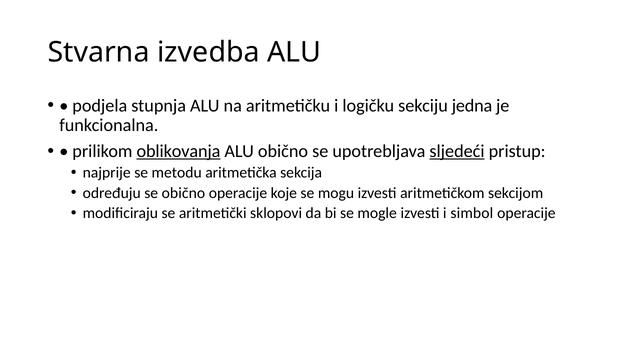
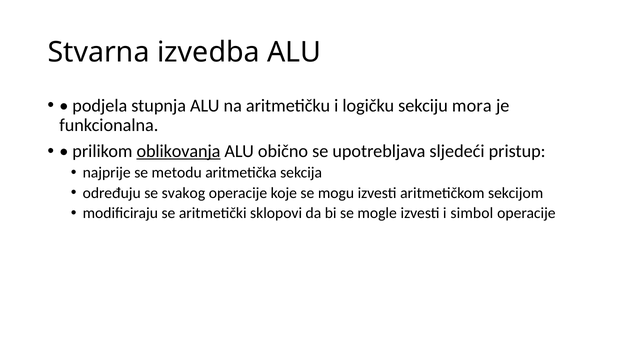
jedna: jedna -> mora (472, 106)
sljedeći underline: present -> none (457, 151)
se obično: obično -> svakog (183, 193)
